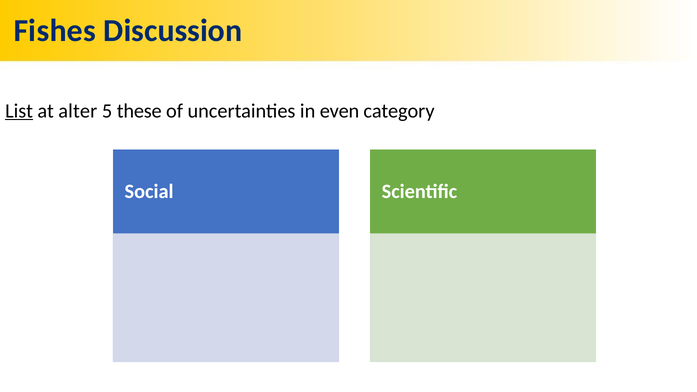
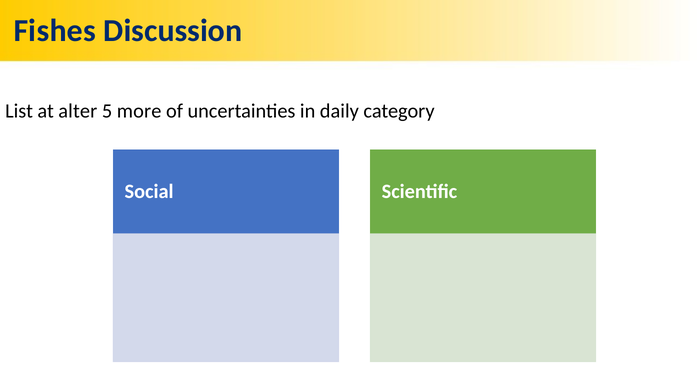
List underline: present -> none (19, 111)
these: these -> more (139, 111)
even: even -> daily (339, 111)
